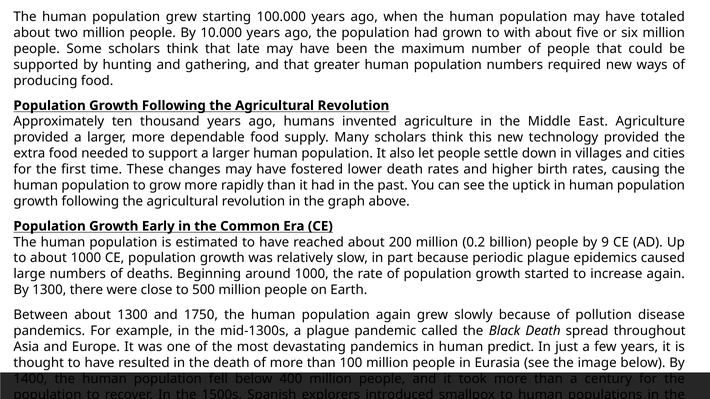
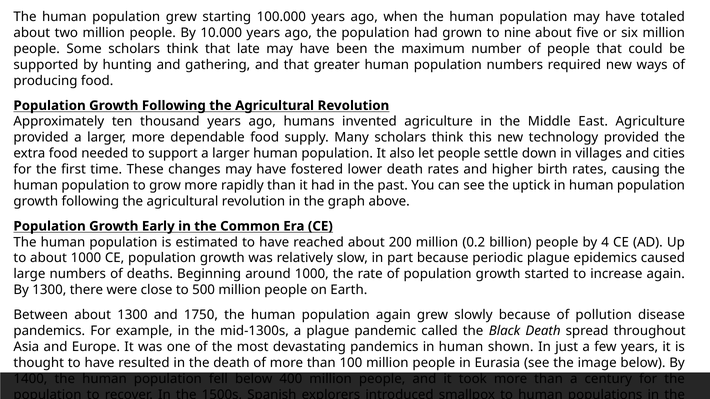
with: with -> nine (517, 33)
9: 9 -> 4 (605, 242)
predict: predict -> shown (511, 347)
